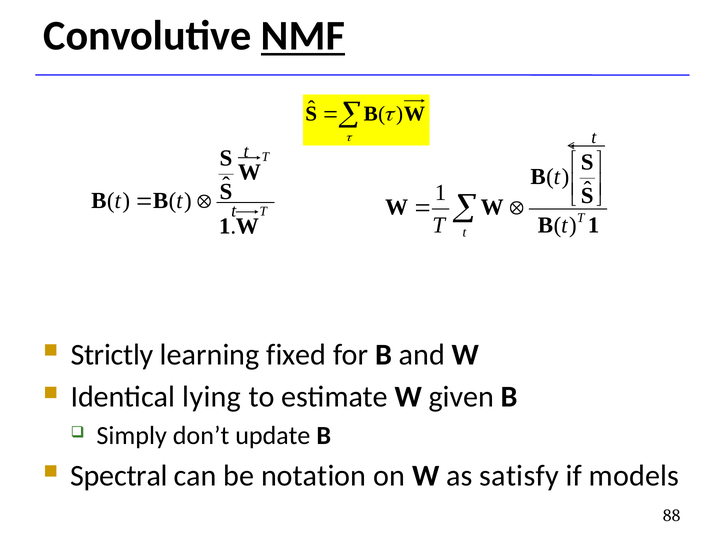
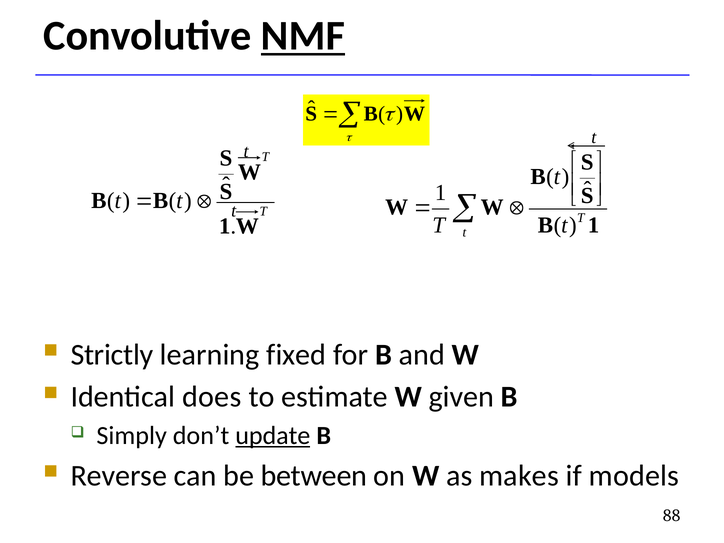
lying: lying -> does (212, 397)
update underline: none -> present (273, 436)
Spectral: Spectral -> Reverse (119, 476)
notation: notation -> between (314, 476)
satisfy: satisfy -> makes (519, 476)
